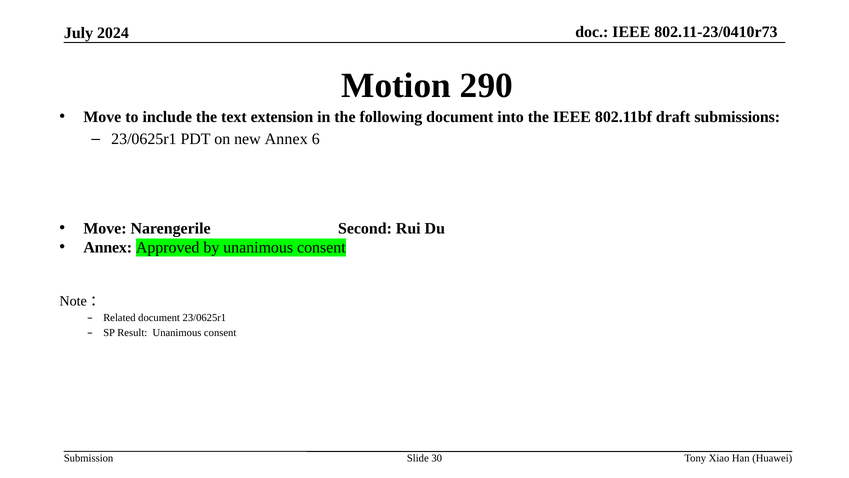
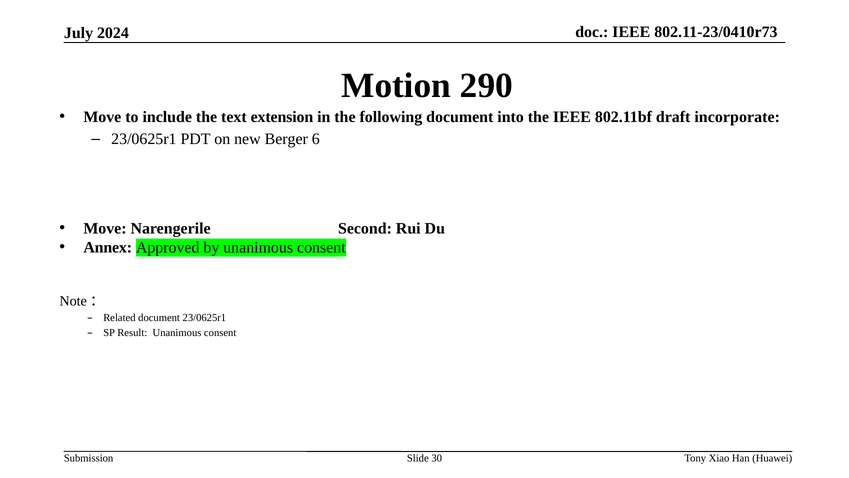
submissions: submissions -> incorporate (737, 117)
new Annex: Annex -> Berger (286, 139)
